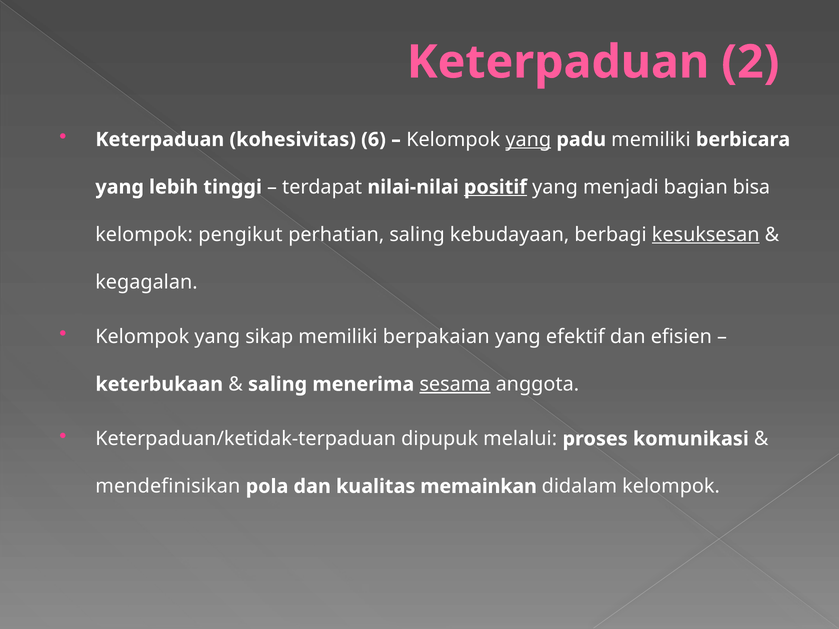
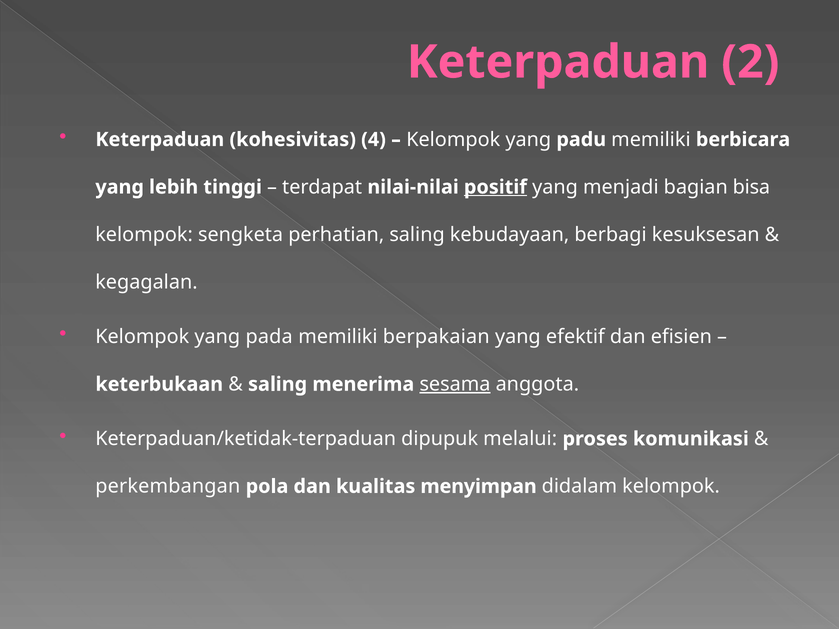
6: 6 -> 4 (373, 140)
yang underline: present -> none (528, 140)
pengikut: pengikut -> sengketa (241, 235)
kesuksesan underline: present -> none (706, 235)
sikap: sikap -> pada (269, 337)
mendefinisikan: mendefinisikan -> perkembangan (168, 487)
memainkan: memainkan -> menyimpan (479, 487)
